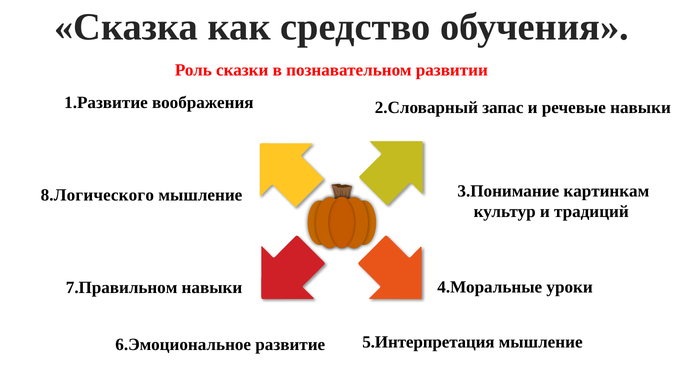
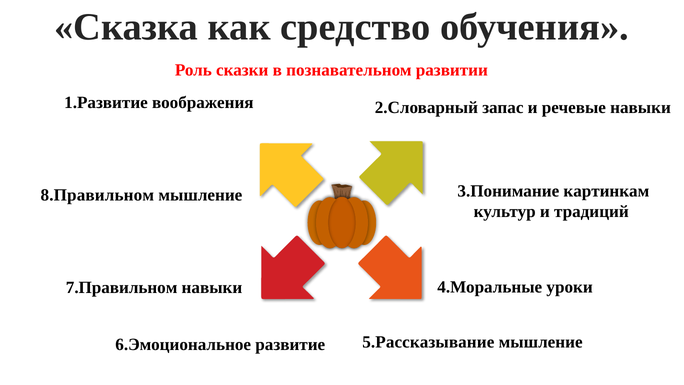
8.Логического: 8.Логического -> 8.Правильном (97, 195)
5.Интерпретация: 5.Интерпретация -> 5.Рассказывание (428, 342)
